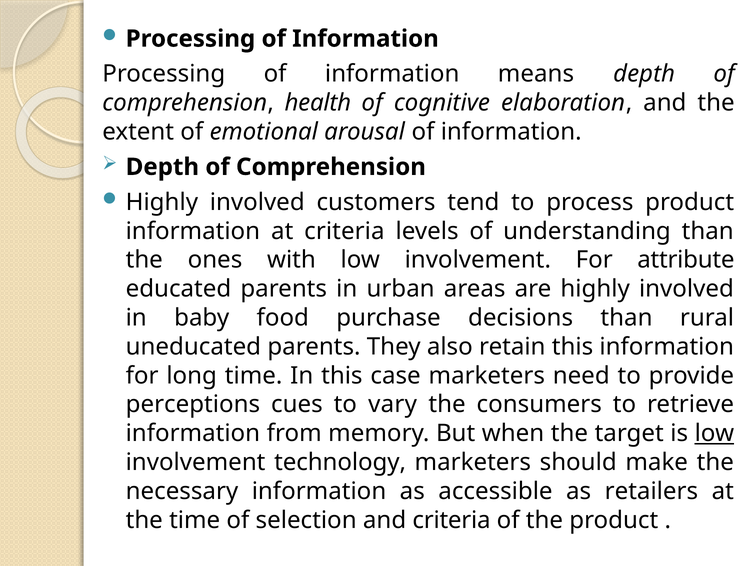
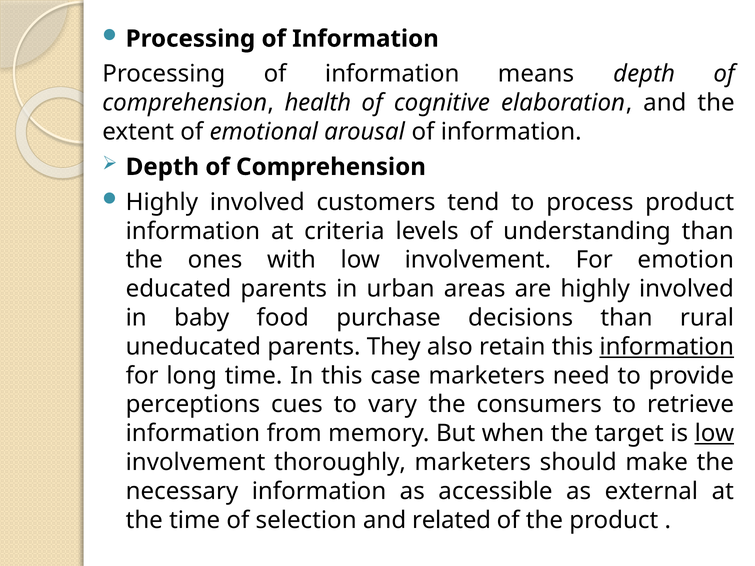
attribute: attribute -> emotion (686, 260)
information underline: none -> present (667, 347)
technology: technology -> thoroughly (340, 463)
retailers: retailers -> external (651, 491)
and criteria: criteria -> related (452, 520)
